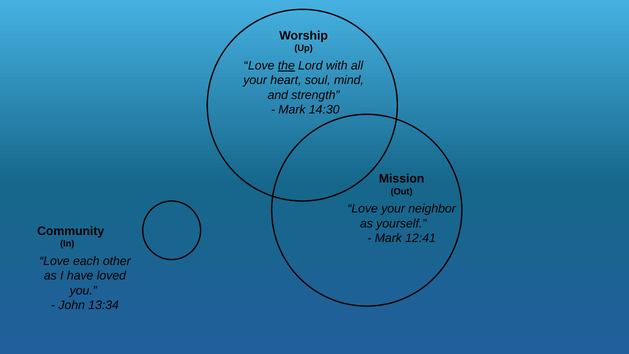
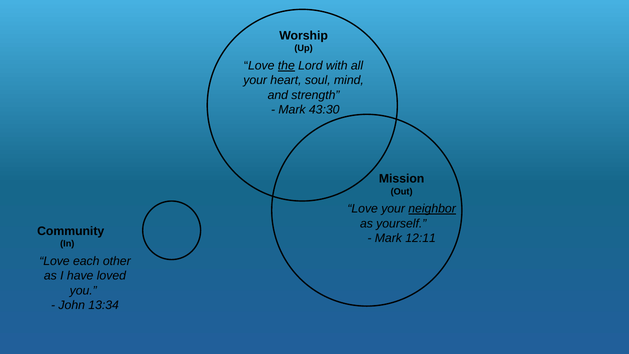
14:30: 14:30 -> 43:30 (324, 110)
neighbor underline: none -> present (432, 209)
12:41: 12:41 -> 12:11 (421, 238)
